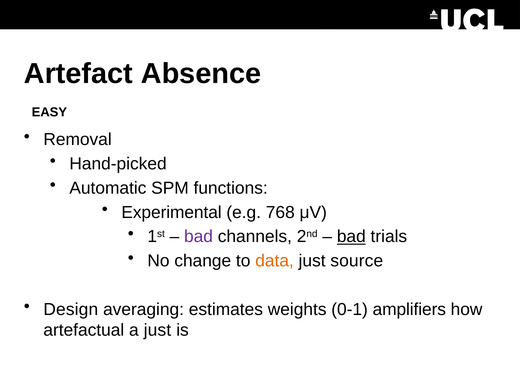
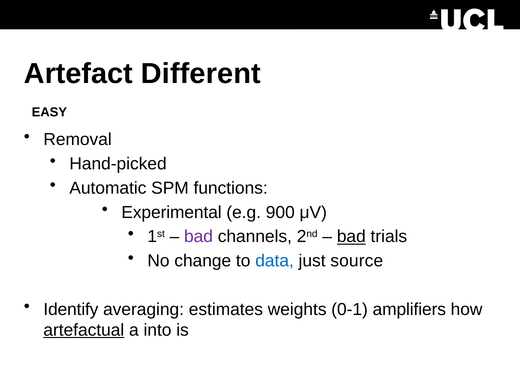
Absence: Absence -> Different (201, 74)
768: 768 -> 900 (280, 212)
data colour: orange -> blue (275, 261)
Design: Design -> Identify (71, 309)
artefactual underline: none -> present (84, 330)
a just: just -> into (157, 330)
